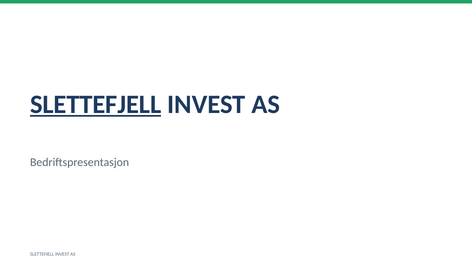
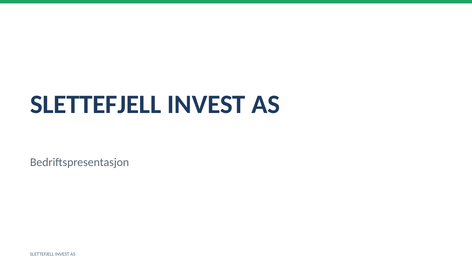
SLETTEFJELL underline: present -> none (96, 105)
